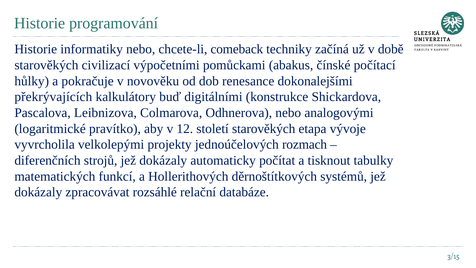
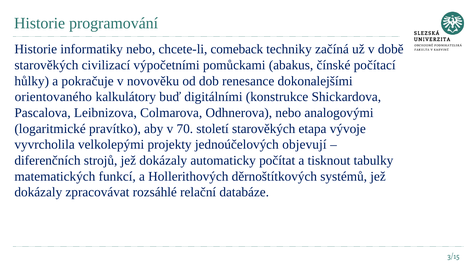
překrývajících: překrývajících -> orientovaného (53, 97)
12: 12 -> 70 (185, 129)
rozmach: rozmach -> objevují (304, 144)
